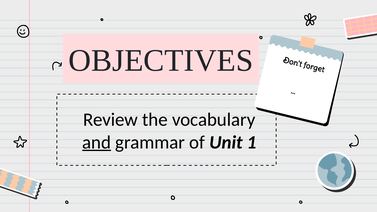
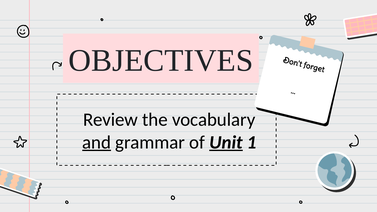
Unit underline: none -> present (226, 142)
